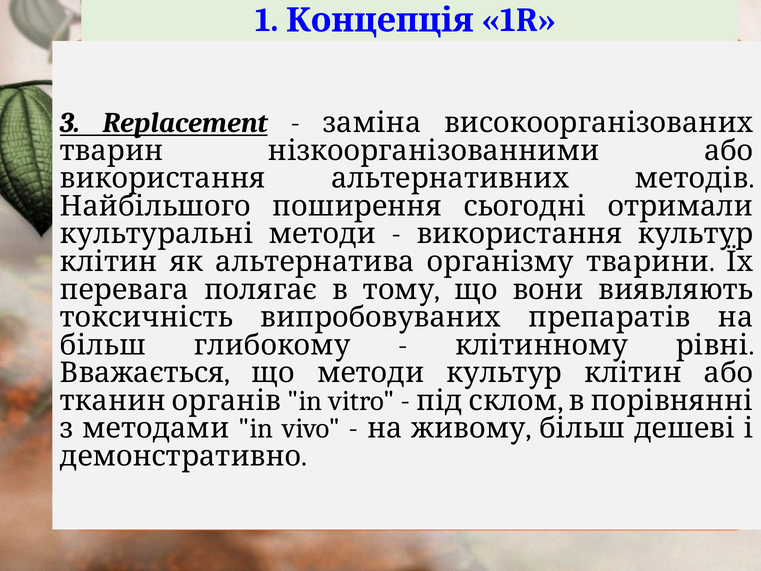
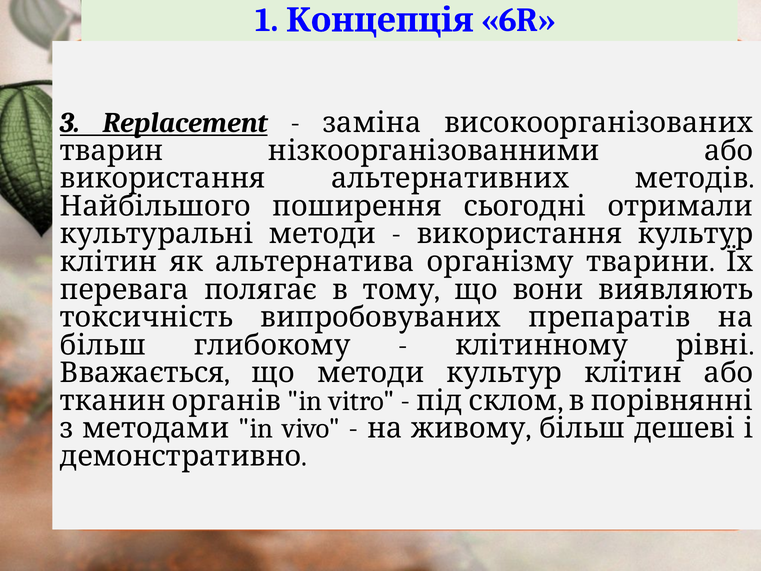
1 1: 1 -> 6 (499, 20)
